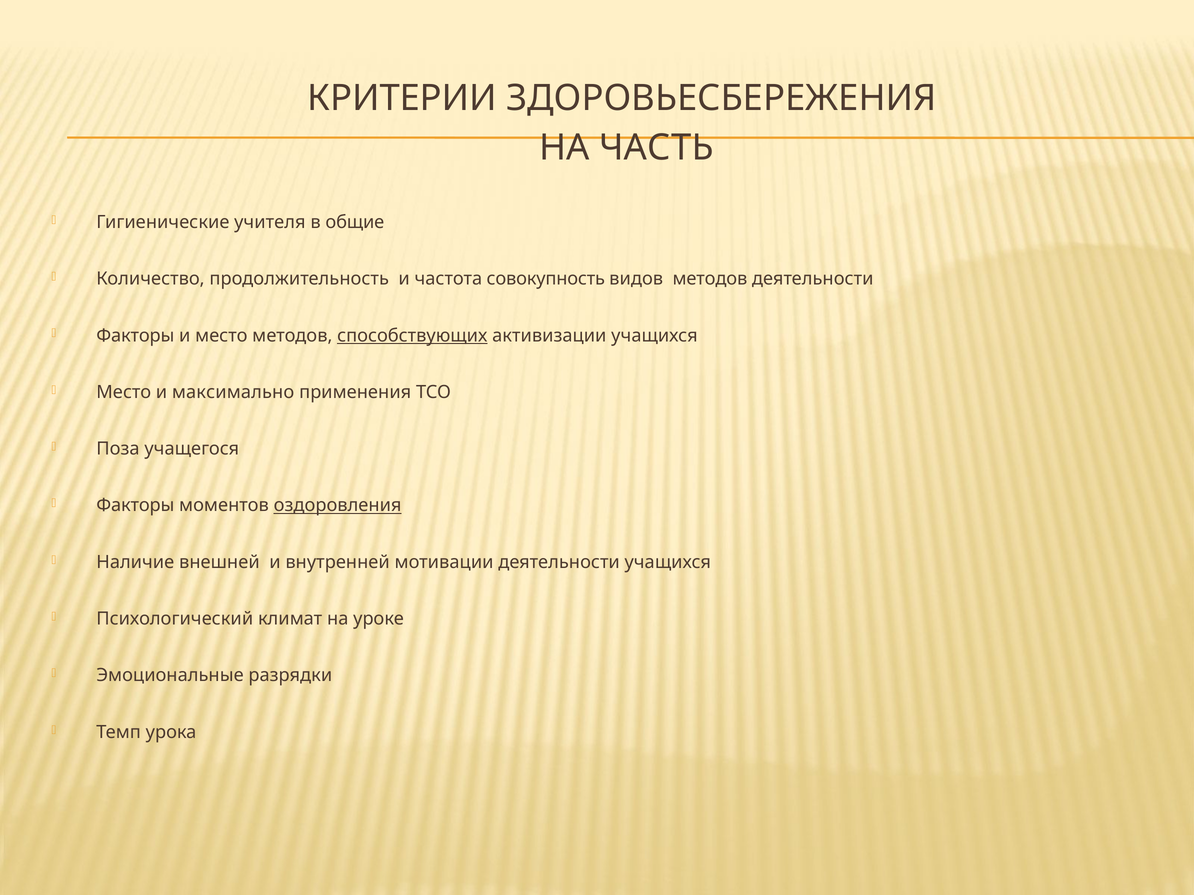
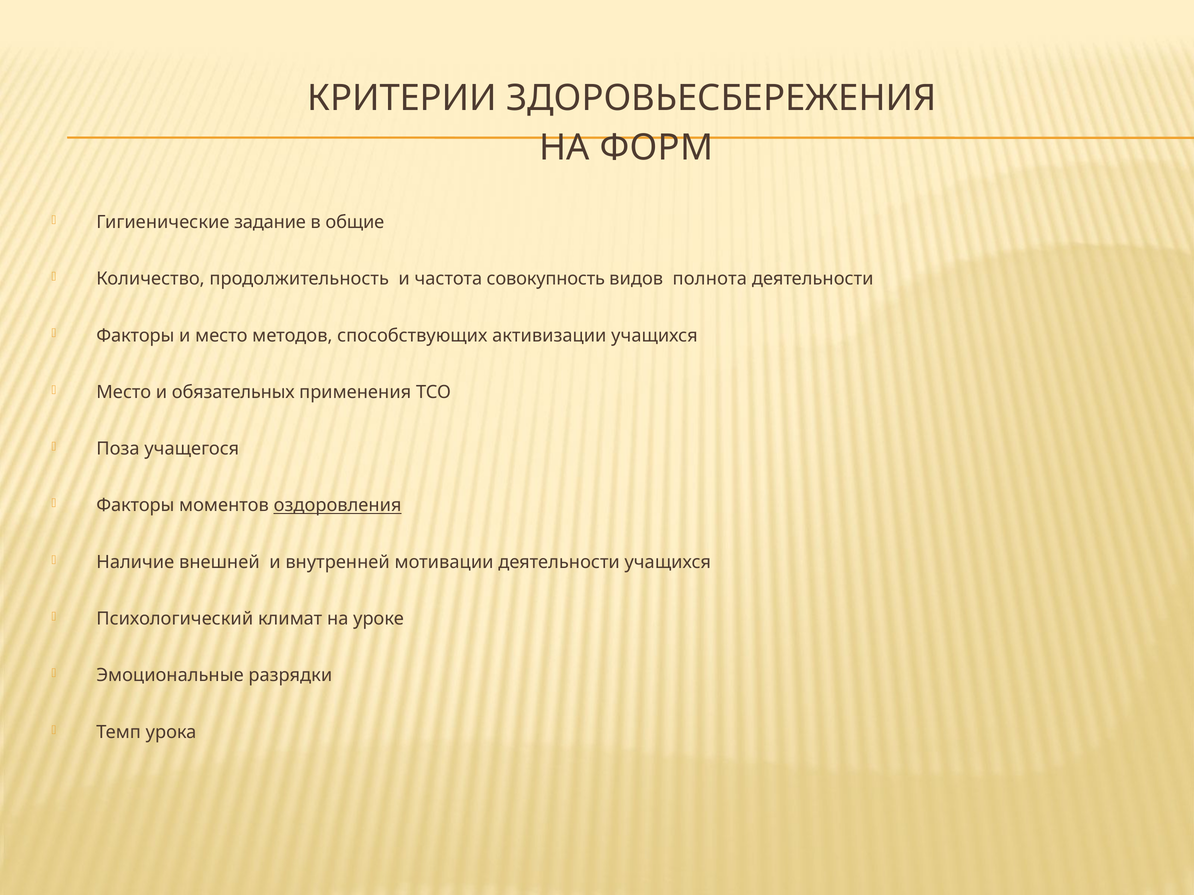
ЧАСТЬ: ЧАСТЬ -> ФОРМ (656, 148)
учителя: учителя -> задание (270, 222)
видов методов: методов -> полнота (710, 279)
способствующих underline: present -> none (412, 336)
максимально: максимально -> обязательных (233, 392)
